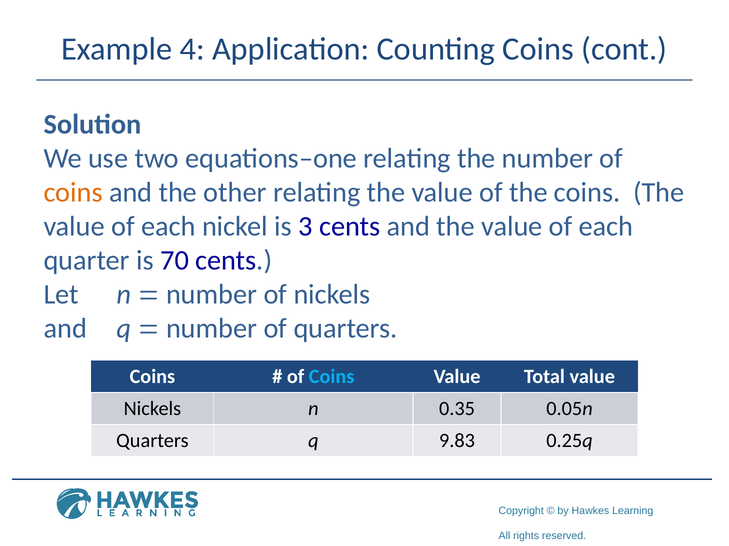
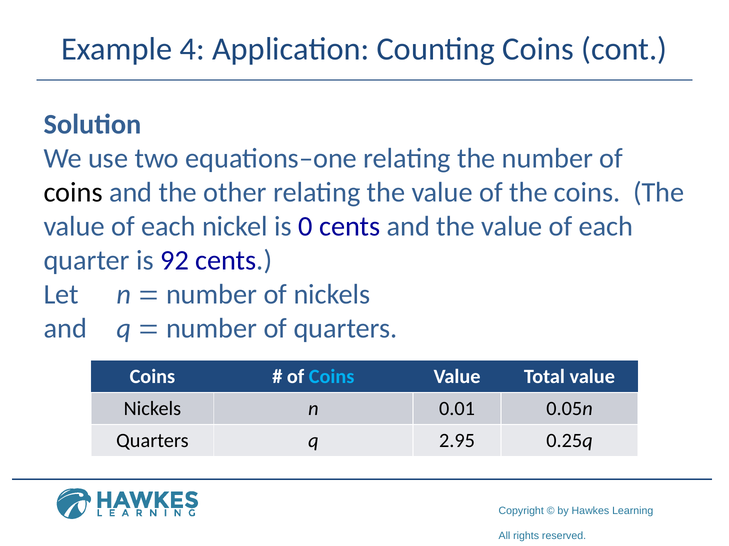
coins colour: orange -> black (73, 193)
3: 3 -> 0 (306, 227)
70: 70 -> 92 (175, 261)
0.35: 0.35 -> 0.01 (457, 409)
9.83: 9.83 -> 2.95 (457, 441)
